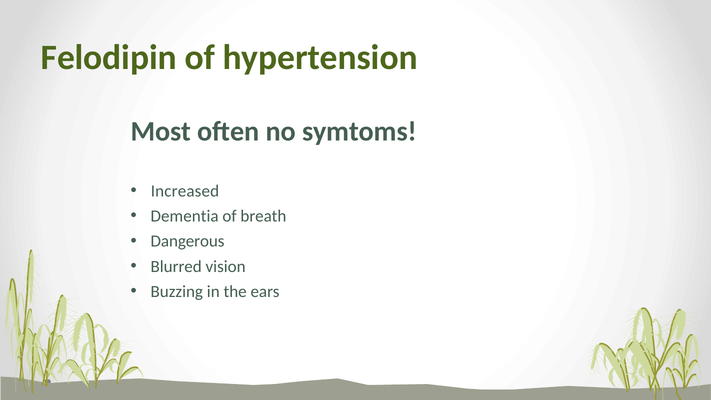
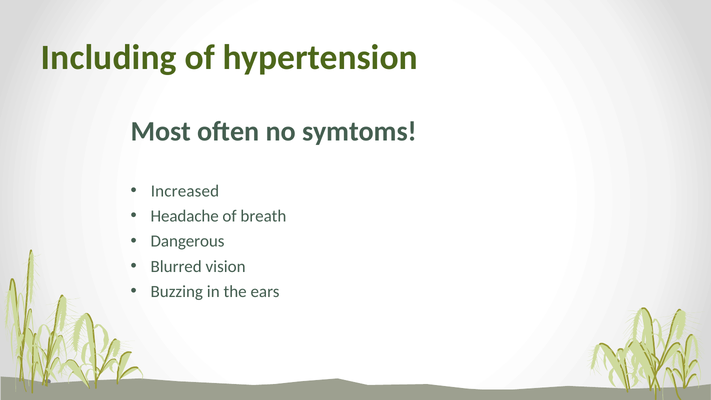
Felodipin: Felodipin -> Including (109, 58)
Dementia: Dementia -> Headache (185, 216)
